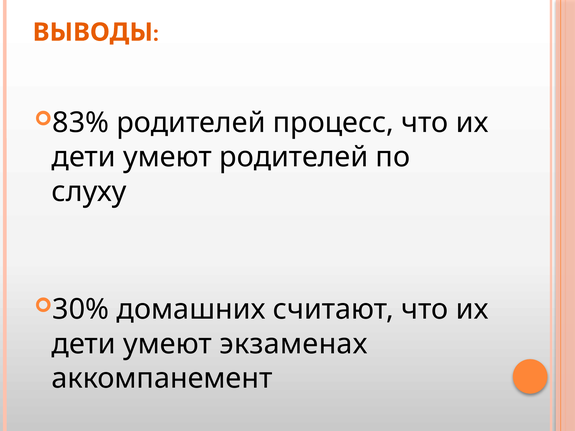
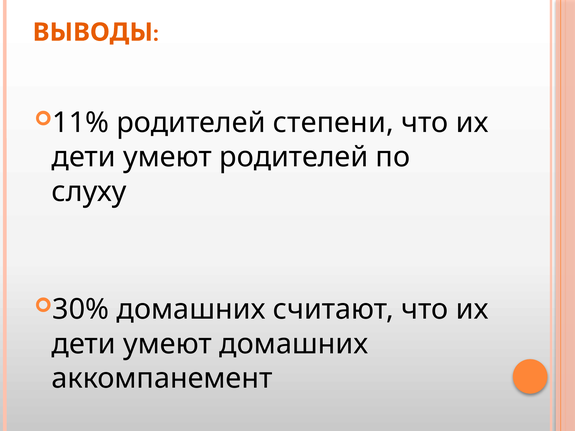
83%: 83% -> 11% (81, 123)
процесс: процесс -> степени (333, 123)
умеют экзаменах: экзаменах -> домашних (294, 344)
